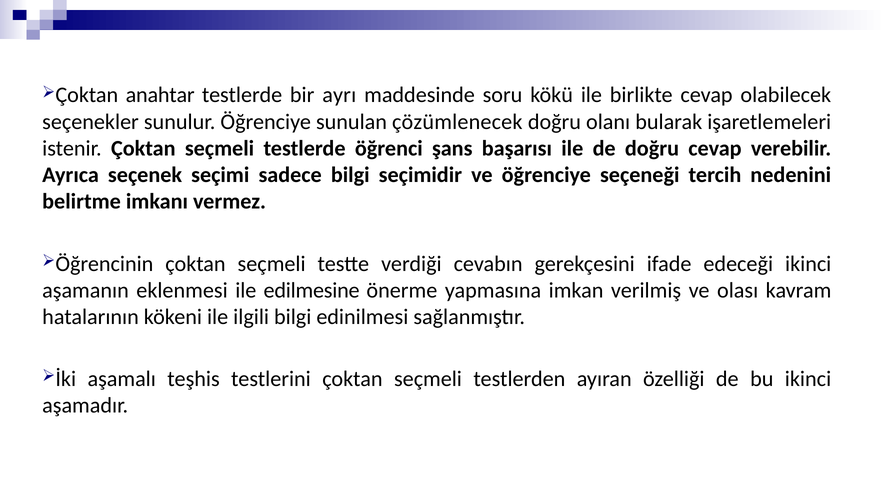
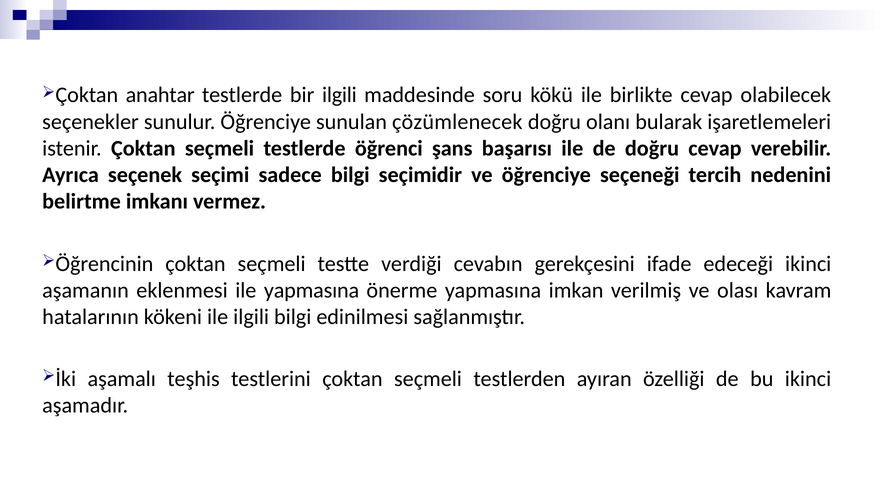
bir ayrı: ayrı -> ilgili (339, 95)
ile edilmesine: edilmesine -> yapmasına (312, 290)
